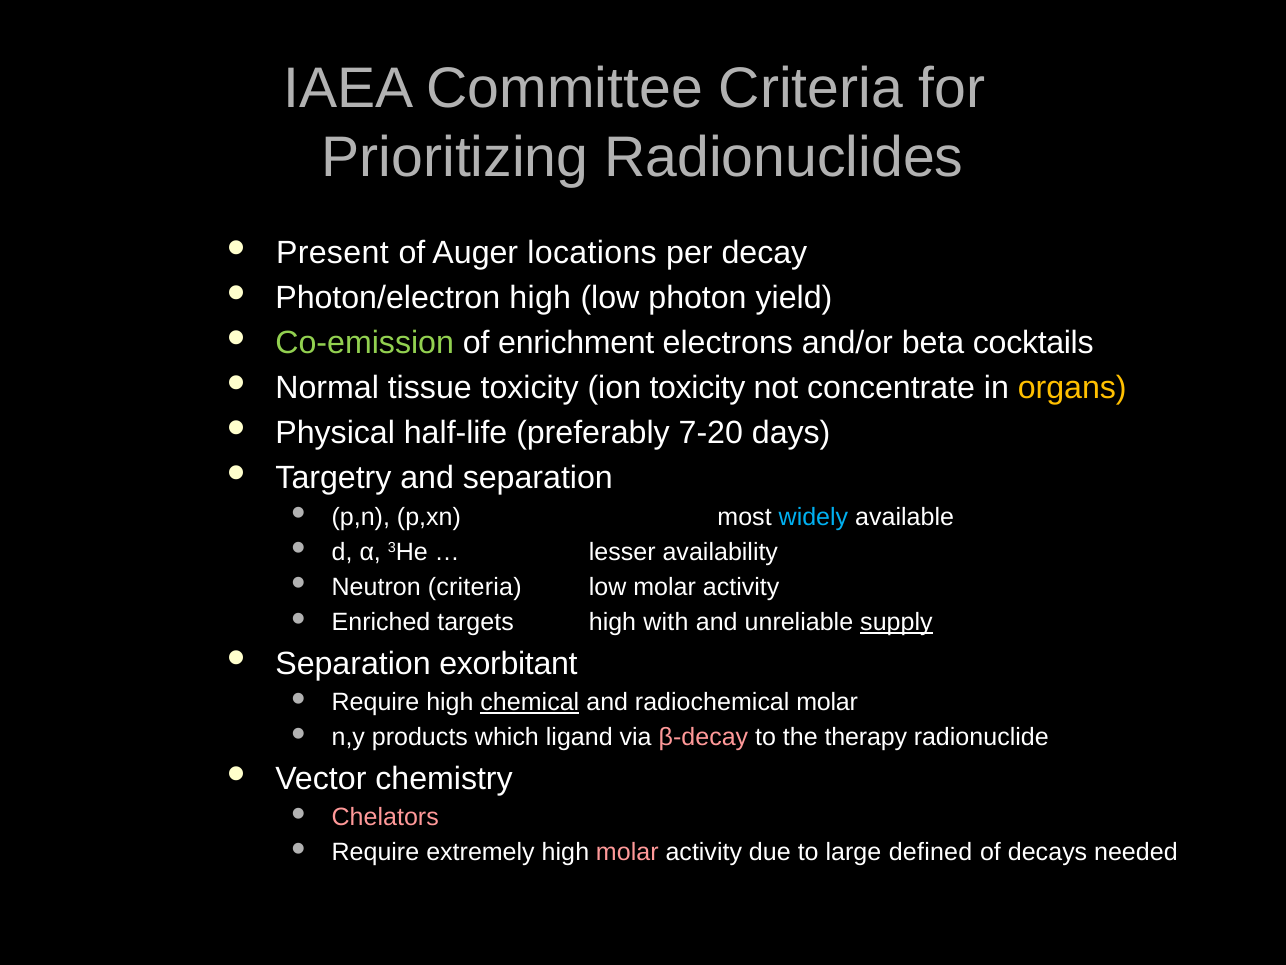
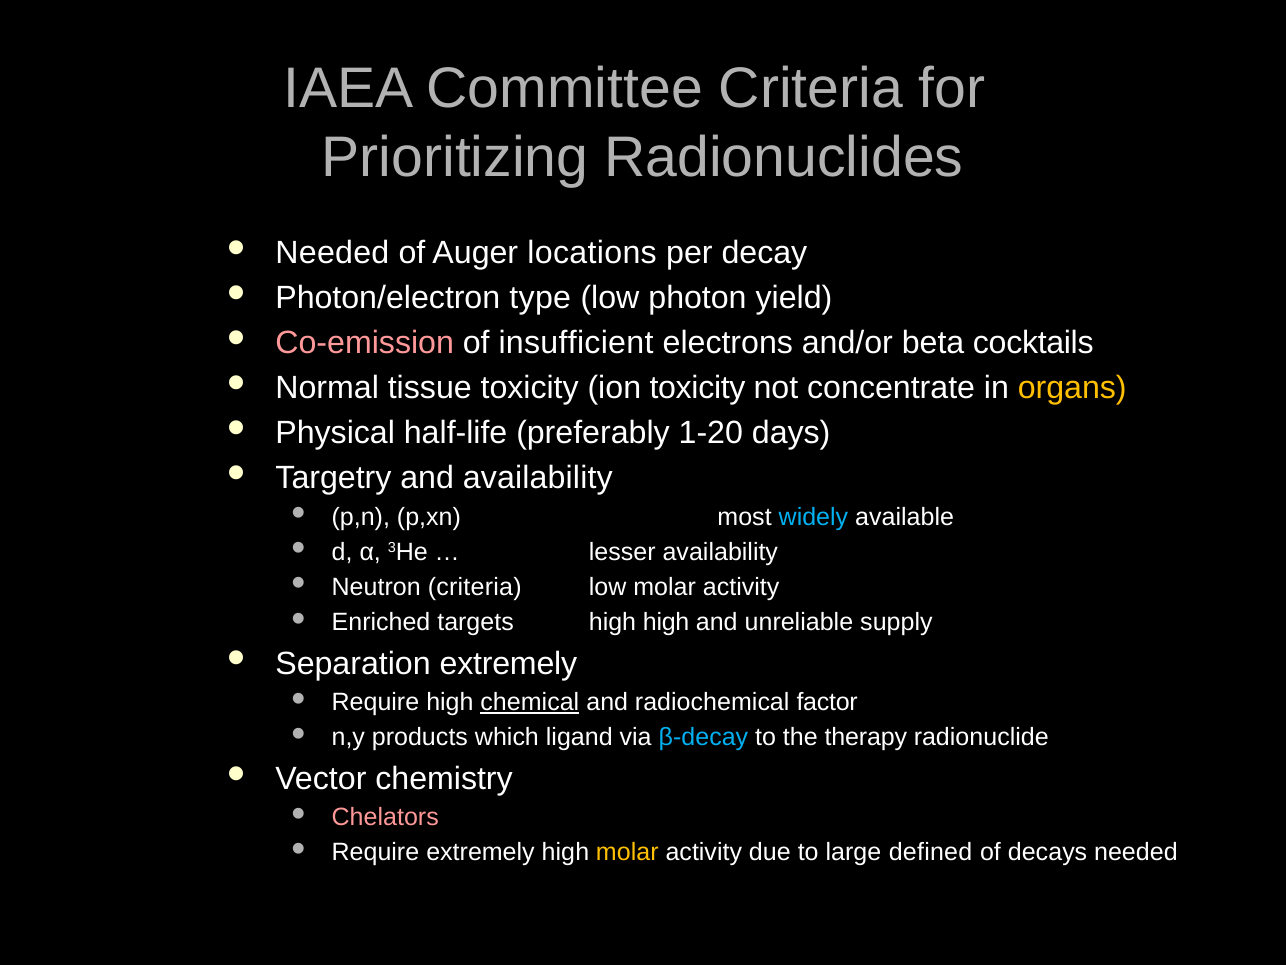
Present: Present -> Needed (332, 253)
Photon/electron high: high -> type (540, 298)
Co-emission colour: light green -> pink (365, 343)
enrichment: enrichment -> insufficient (576, 343)
7-20: 7-20 -> 1-20 (711, 433)
and separation: separation -> availability (538, 478)
high with: with -> high (666, 622)
supply underline: present -> none (896, 622)
Separation exorbitant: exorbitant -> extremely (508, 663)
radiochemical molar: molar -> factor (827, 702)
β-decay colour: pink -> light blue (703, 737)
molar colour: pink -> yellow (627, 852)
